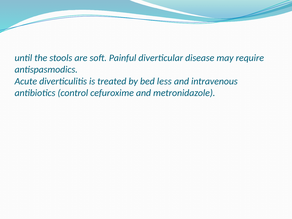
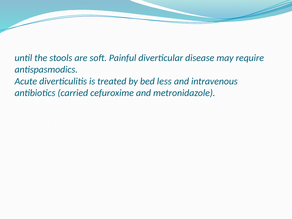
control: control -> carried (73, 93)
